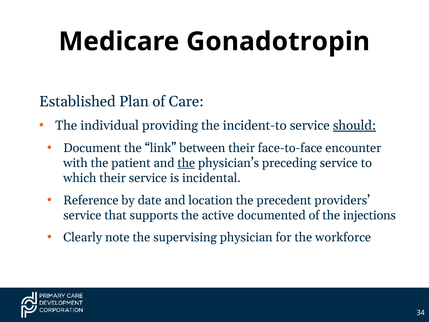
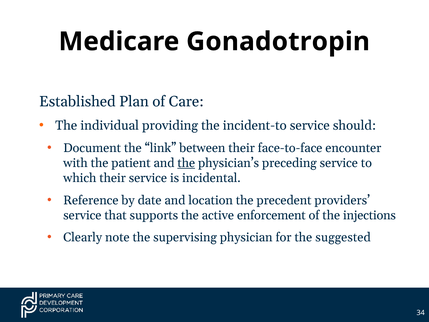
should underline: present -> none (354, 125)
documented: documented -> enforcement (271, 215)
workforce: workforce -> suggested (343, 237)
